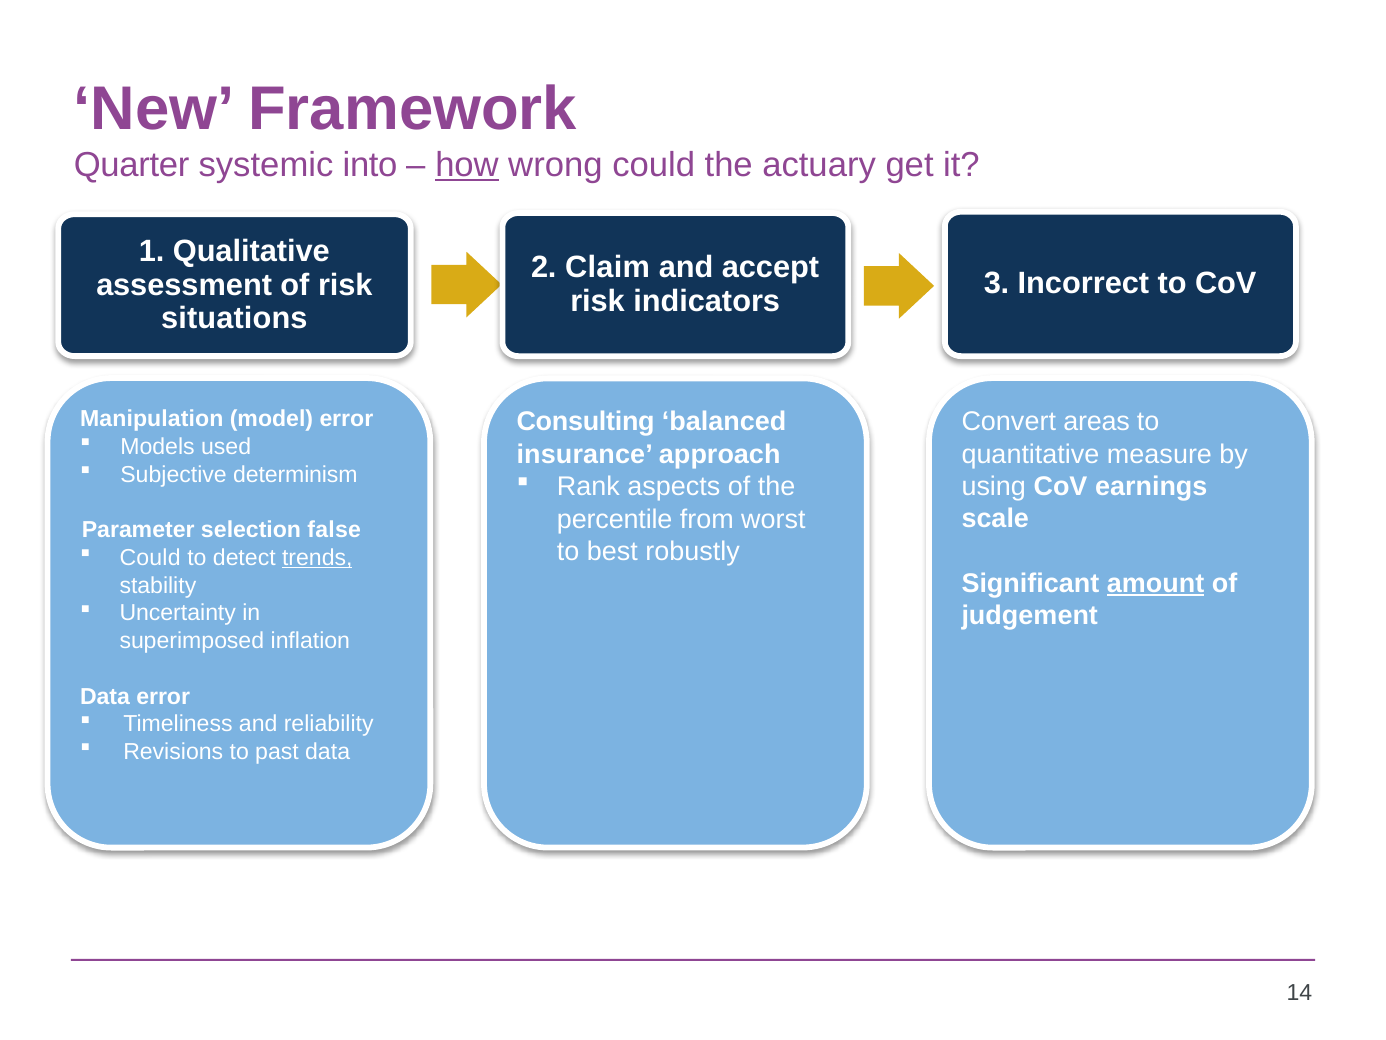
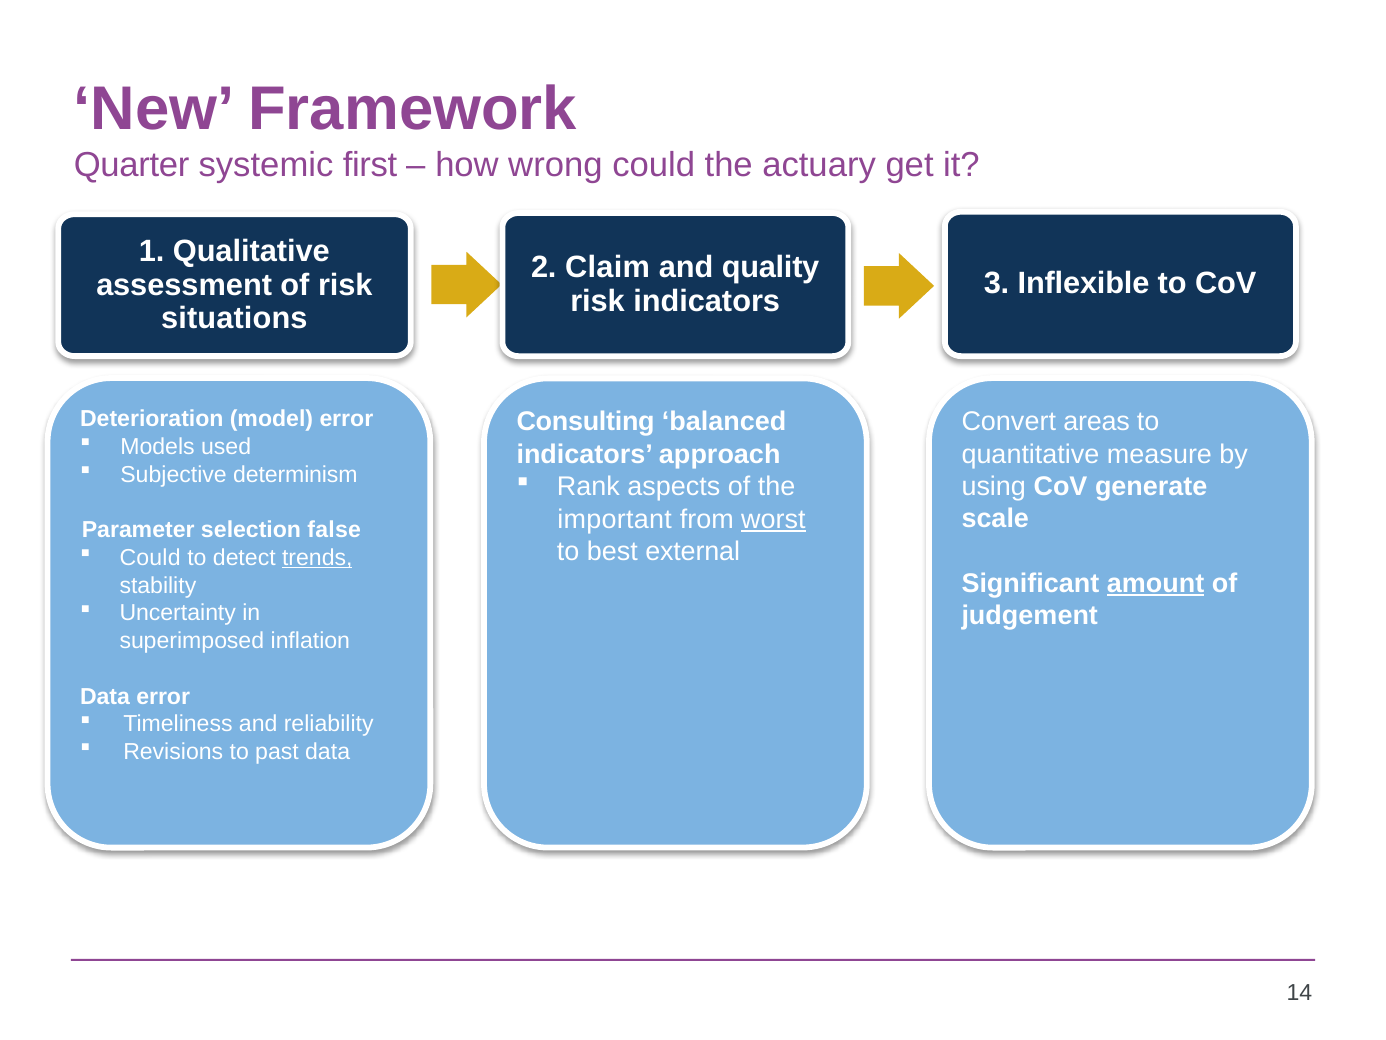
into: into -> first (370, 165)
how underline: present -> none (467, 165)
accept: accept -> quality (771, 268)
Incorrect: Incorrect -> Inflexible (1084, 284)
Manipulation: Manipulation -> Deterioration (152, 419)
insurance: insurance -> indicators (585, 454)
earnings: earnings -> generate (1151, 486)
percentile: percentile -> important (615, 519)
worst underline: none -> present (773, 519)
robustly: robustly -> external (693, 551)
